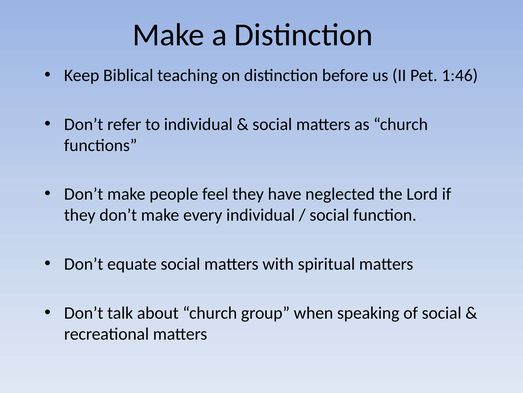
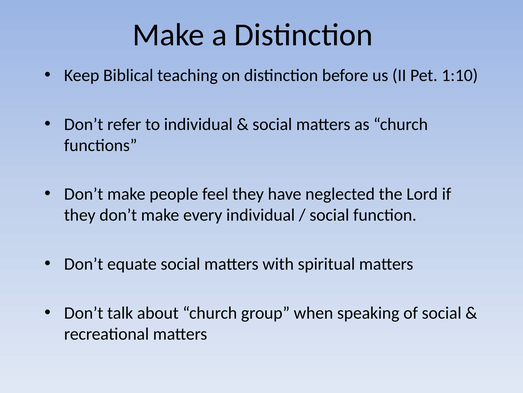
1:46: 1:46 -> 1:10 (460, 75)
